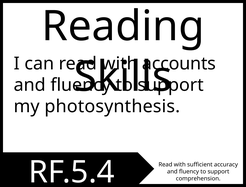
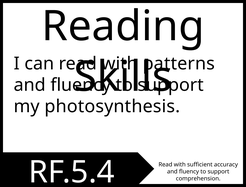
accounts: accounts -> patterns (179, 64)
